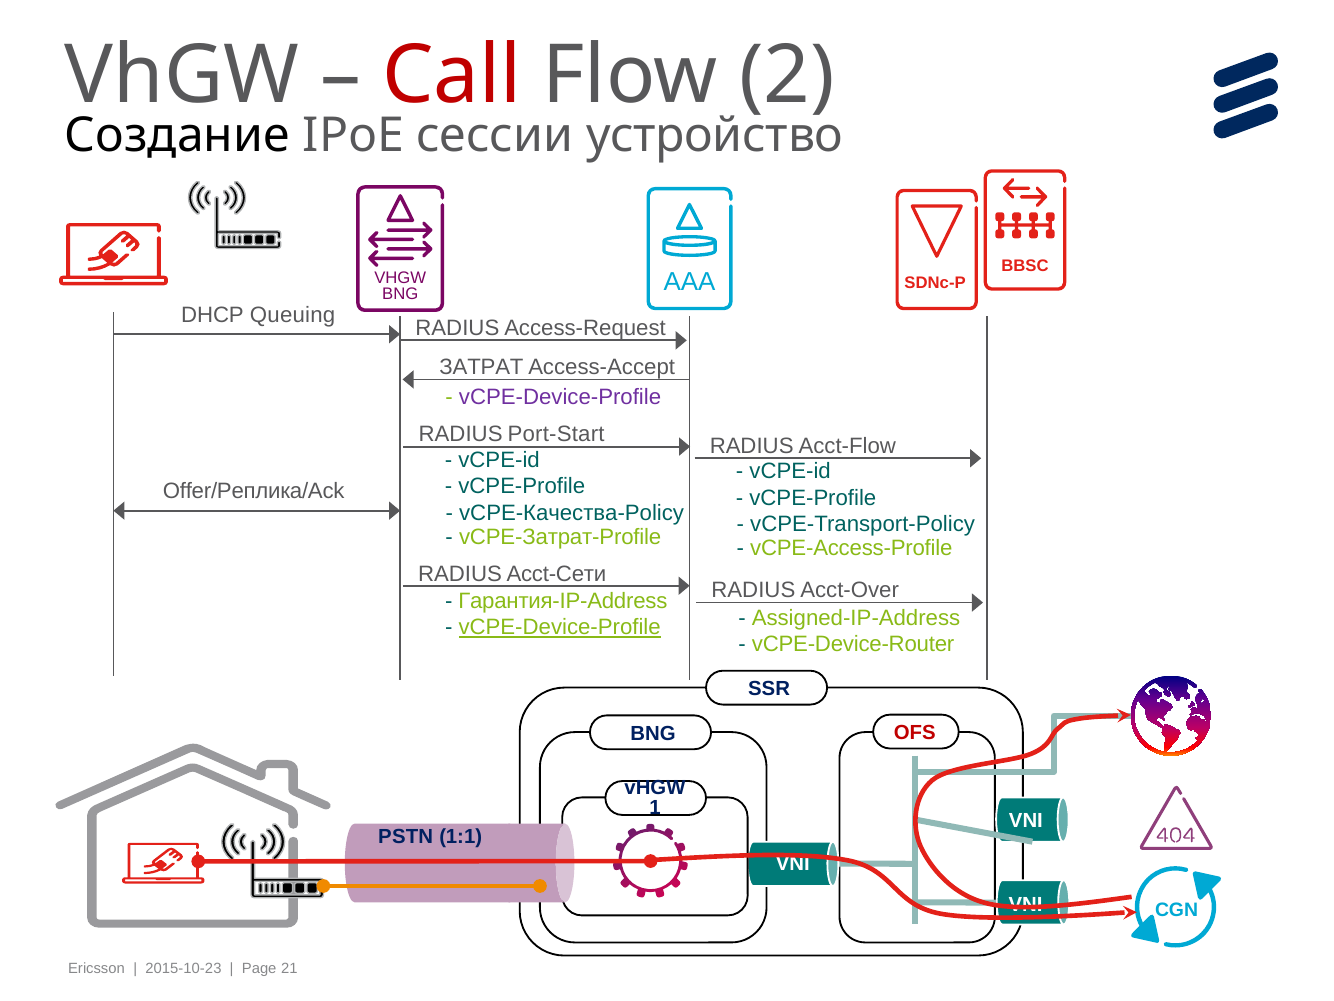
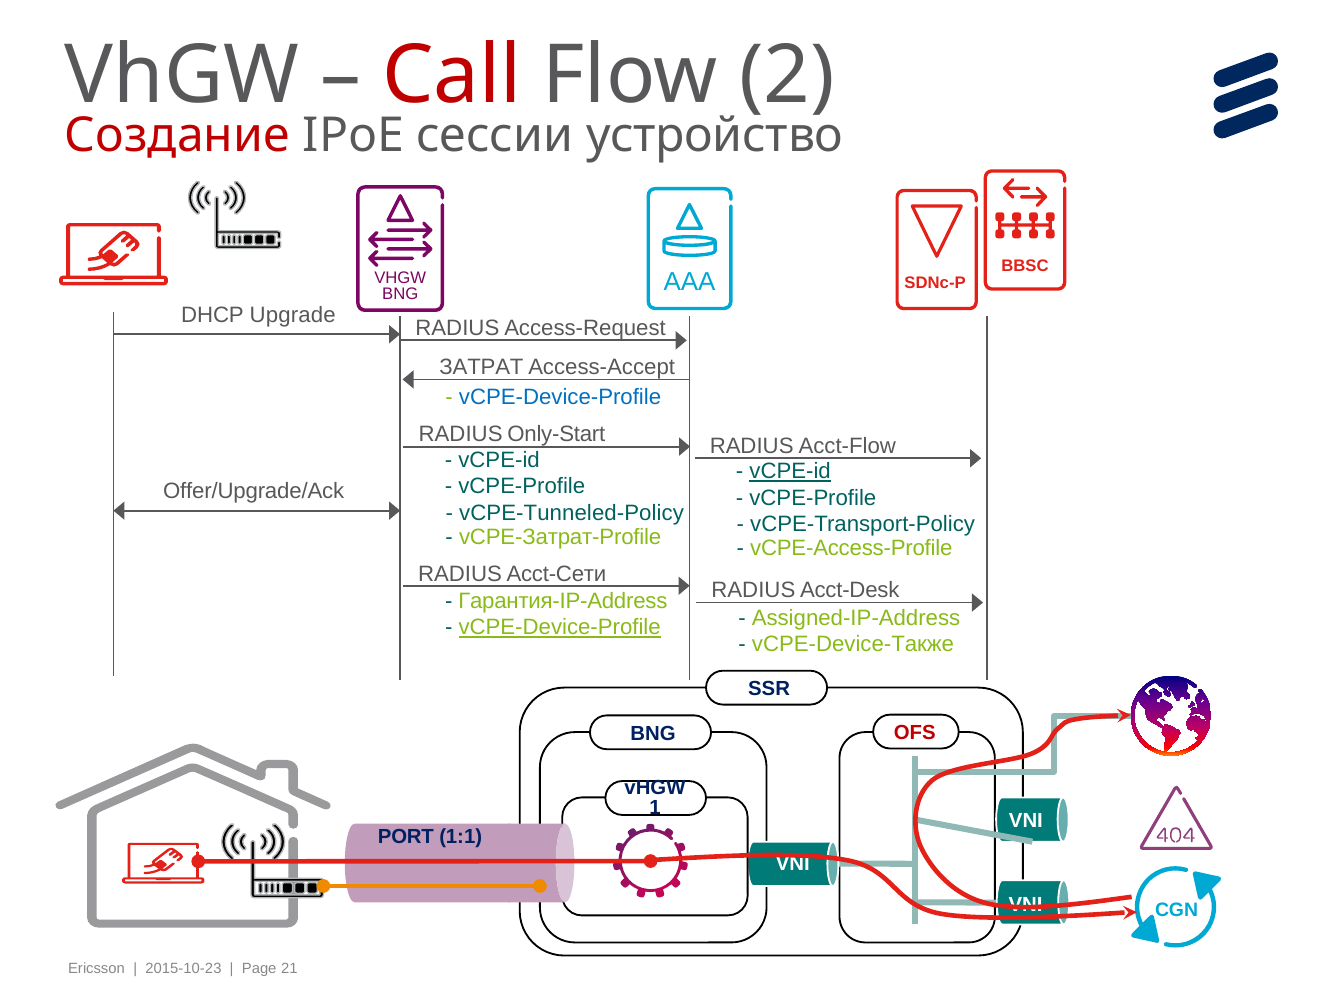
Создание colour: black -> red (177, 136)
Queuing: Queuing -> Upgrade (293, 315)
vCPE-Device-Profile colour: purple -> blue (560, 397)
Port-Start: Port-Start -> Only-Start (556, 434)
vCPE-id underline: none -> present (790, 471)
Offer/Реплика/Ack: Offer/Реплика/Ack -> Offer/Upgrade/Ack (254, 491)
vCPE-Качества-Policy: vCPE-Качества-Policy -> vCPE-Tunneled-Policy (572, 513)
Acct-Over: Acct-Over -> Acct-Desk (850, 590)
vCPE-Device-Router: vCPE-Device-Router -> vCPE-Device-Также (853, 644)
PSTN: PSTN -> PORT (406, 836)
